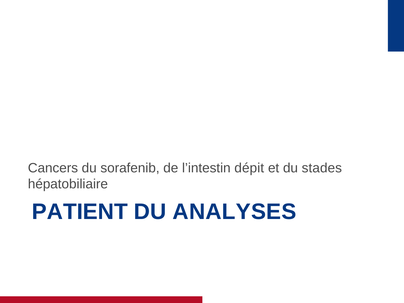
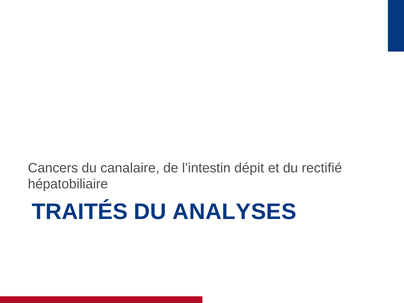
sorafenib: sorafenib -> canalaire (130, 168)
stades: stades -> rectifié (322, 168)
PATIENT: PATIENT -> TRAITÉS (80, 212)
